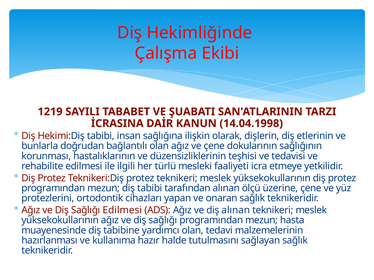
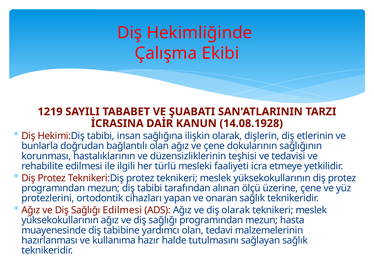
14.04.1998: 14.04.1998 -> 14.08.1928 (251, 124)
diş alınan: alınan -> olarak (236, 210)
